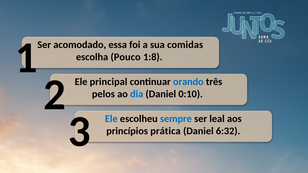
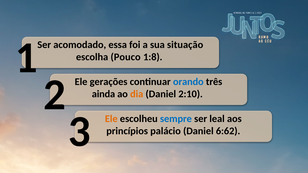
comidas: comidas -> situação (185, 45)
principal: principal -> gerações (109, 82)
pelos: pelos -> ainda (103, 94)
dia colour: blue -> orange (137, 94)
0:10: 0:10 -> 2:10 (191, 94)
Ele colour: blue -> orange (111, 119)
prática: prática -> palácio (166, 131)
6:32: 6:32 -> 6:62 (228, 131)
